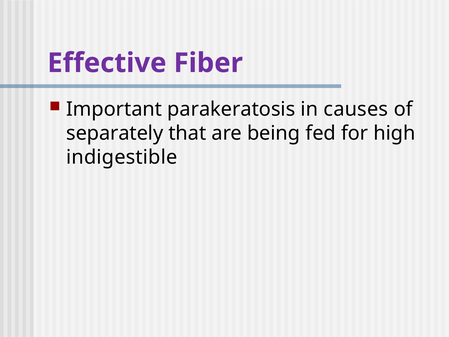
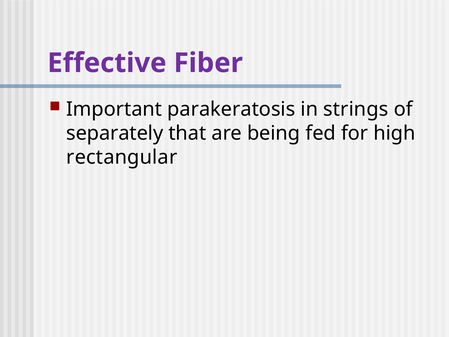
causes: causes -> strings (356, 109)
indigestible: indigestible -> rectangular (122, 157)
